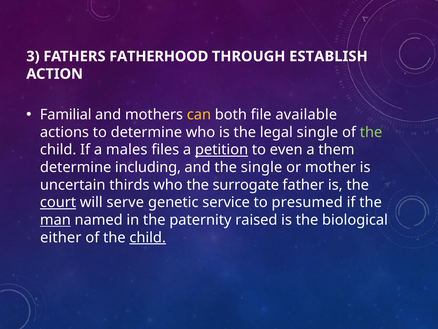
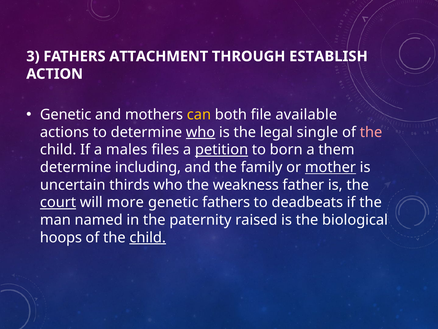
FATHERHOOD: FATHERHOOD -> ATTACHMENT (159, 56)
Familial: Familial -> Genetic (66, 115)
who underline: none -> present (201, 132)
the colour: light green -> pink (371, 132)
even: even -> born (286, 150)
the single: single -> family (262, 167)
mother underline: none -> present (330, 167)
surrogate: surrogate -> weakness (246, 185)
serve: serve -> more (125, 202)
genetic service: service -> fathers (226, 202)
presumed: presumed -> deadbeats (307, 202)
man underline: present -> none (55, 220)
either: either -> hoops (61, 237)
